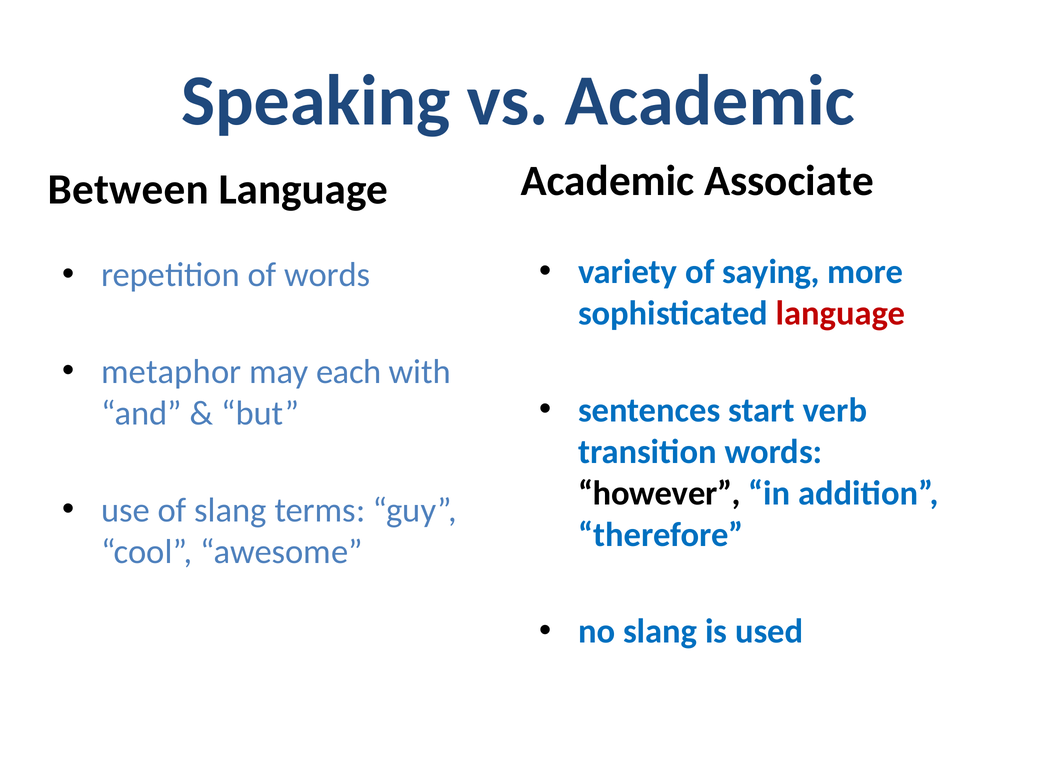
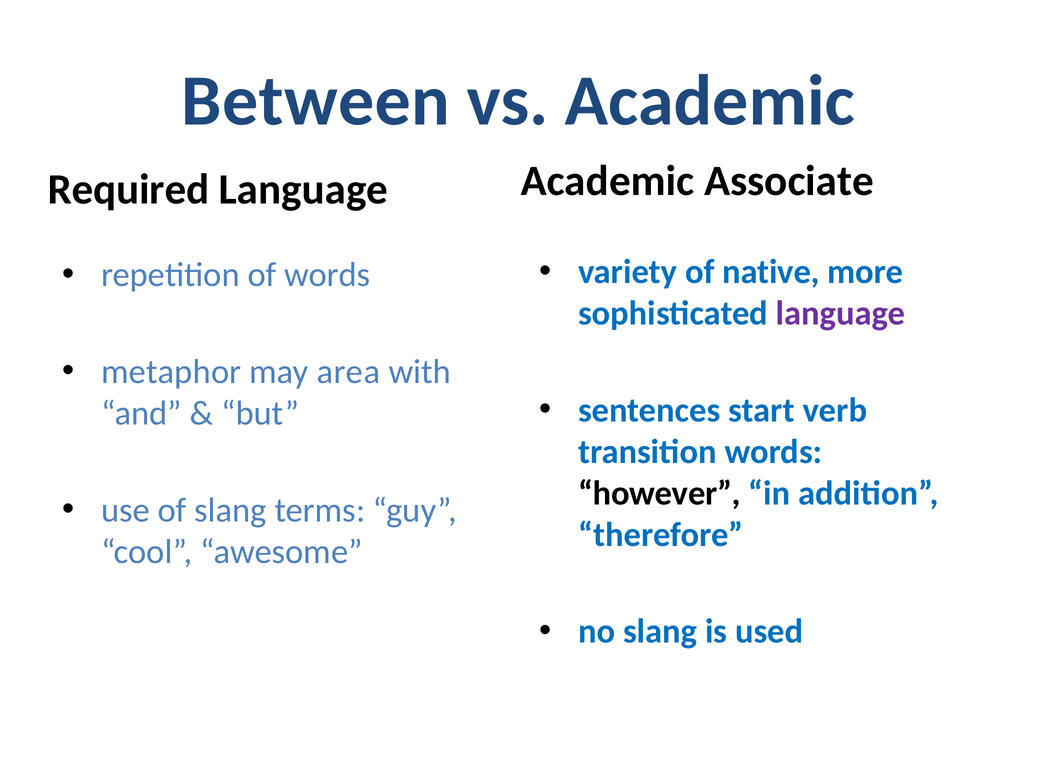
Speaking: Speaking -> Between (316, 101)
Between: Between -> Required (129, 190)
saying: saying -> native (771, 272)
language colour: red -> purple (841, 313)
each: each -> area (348, 372)
